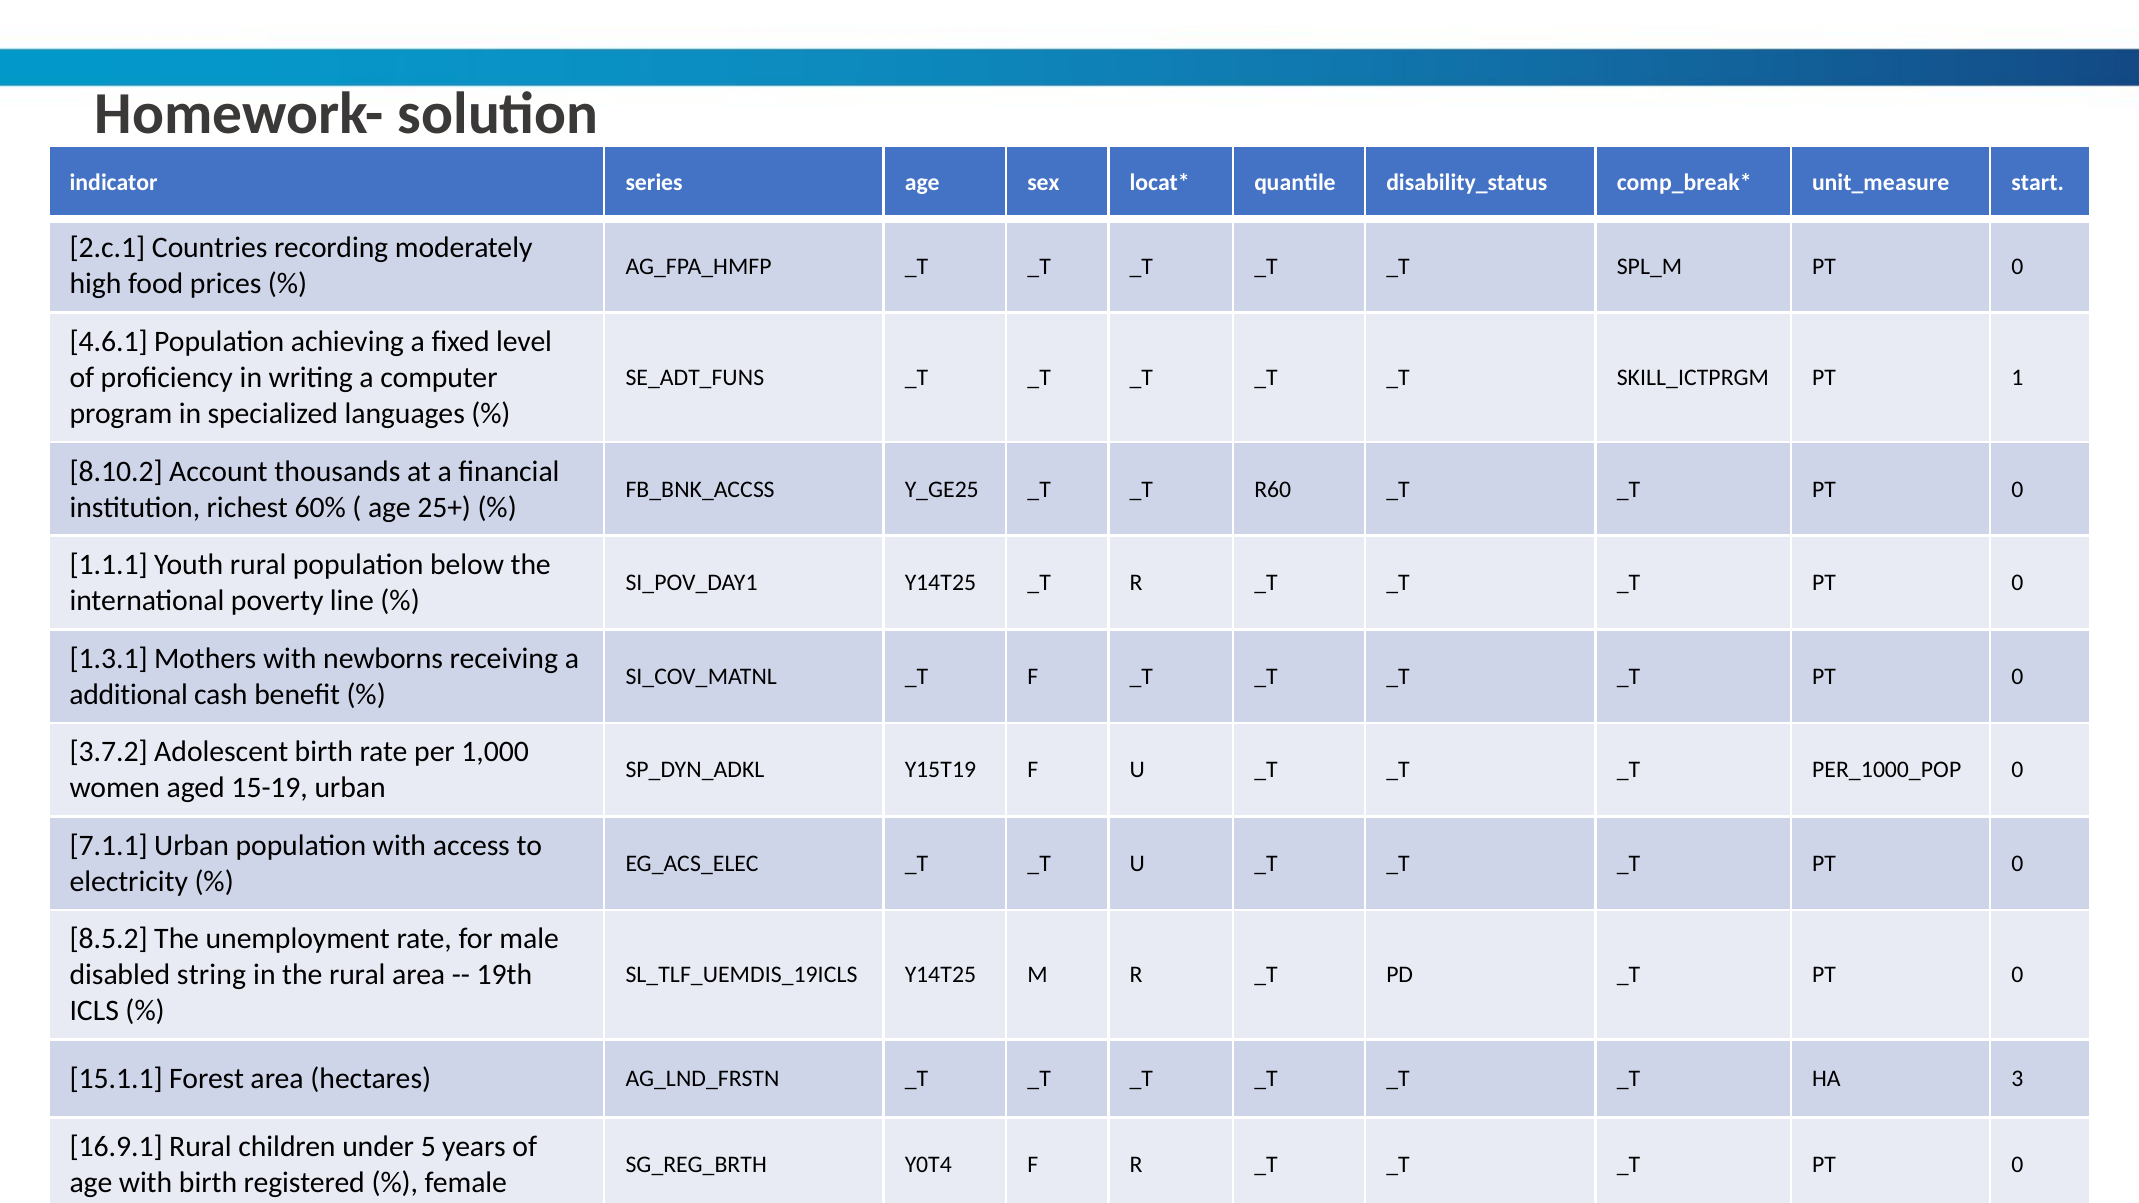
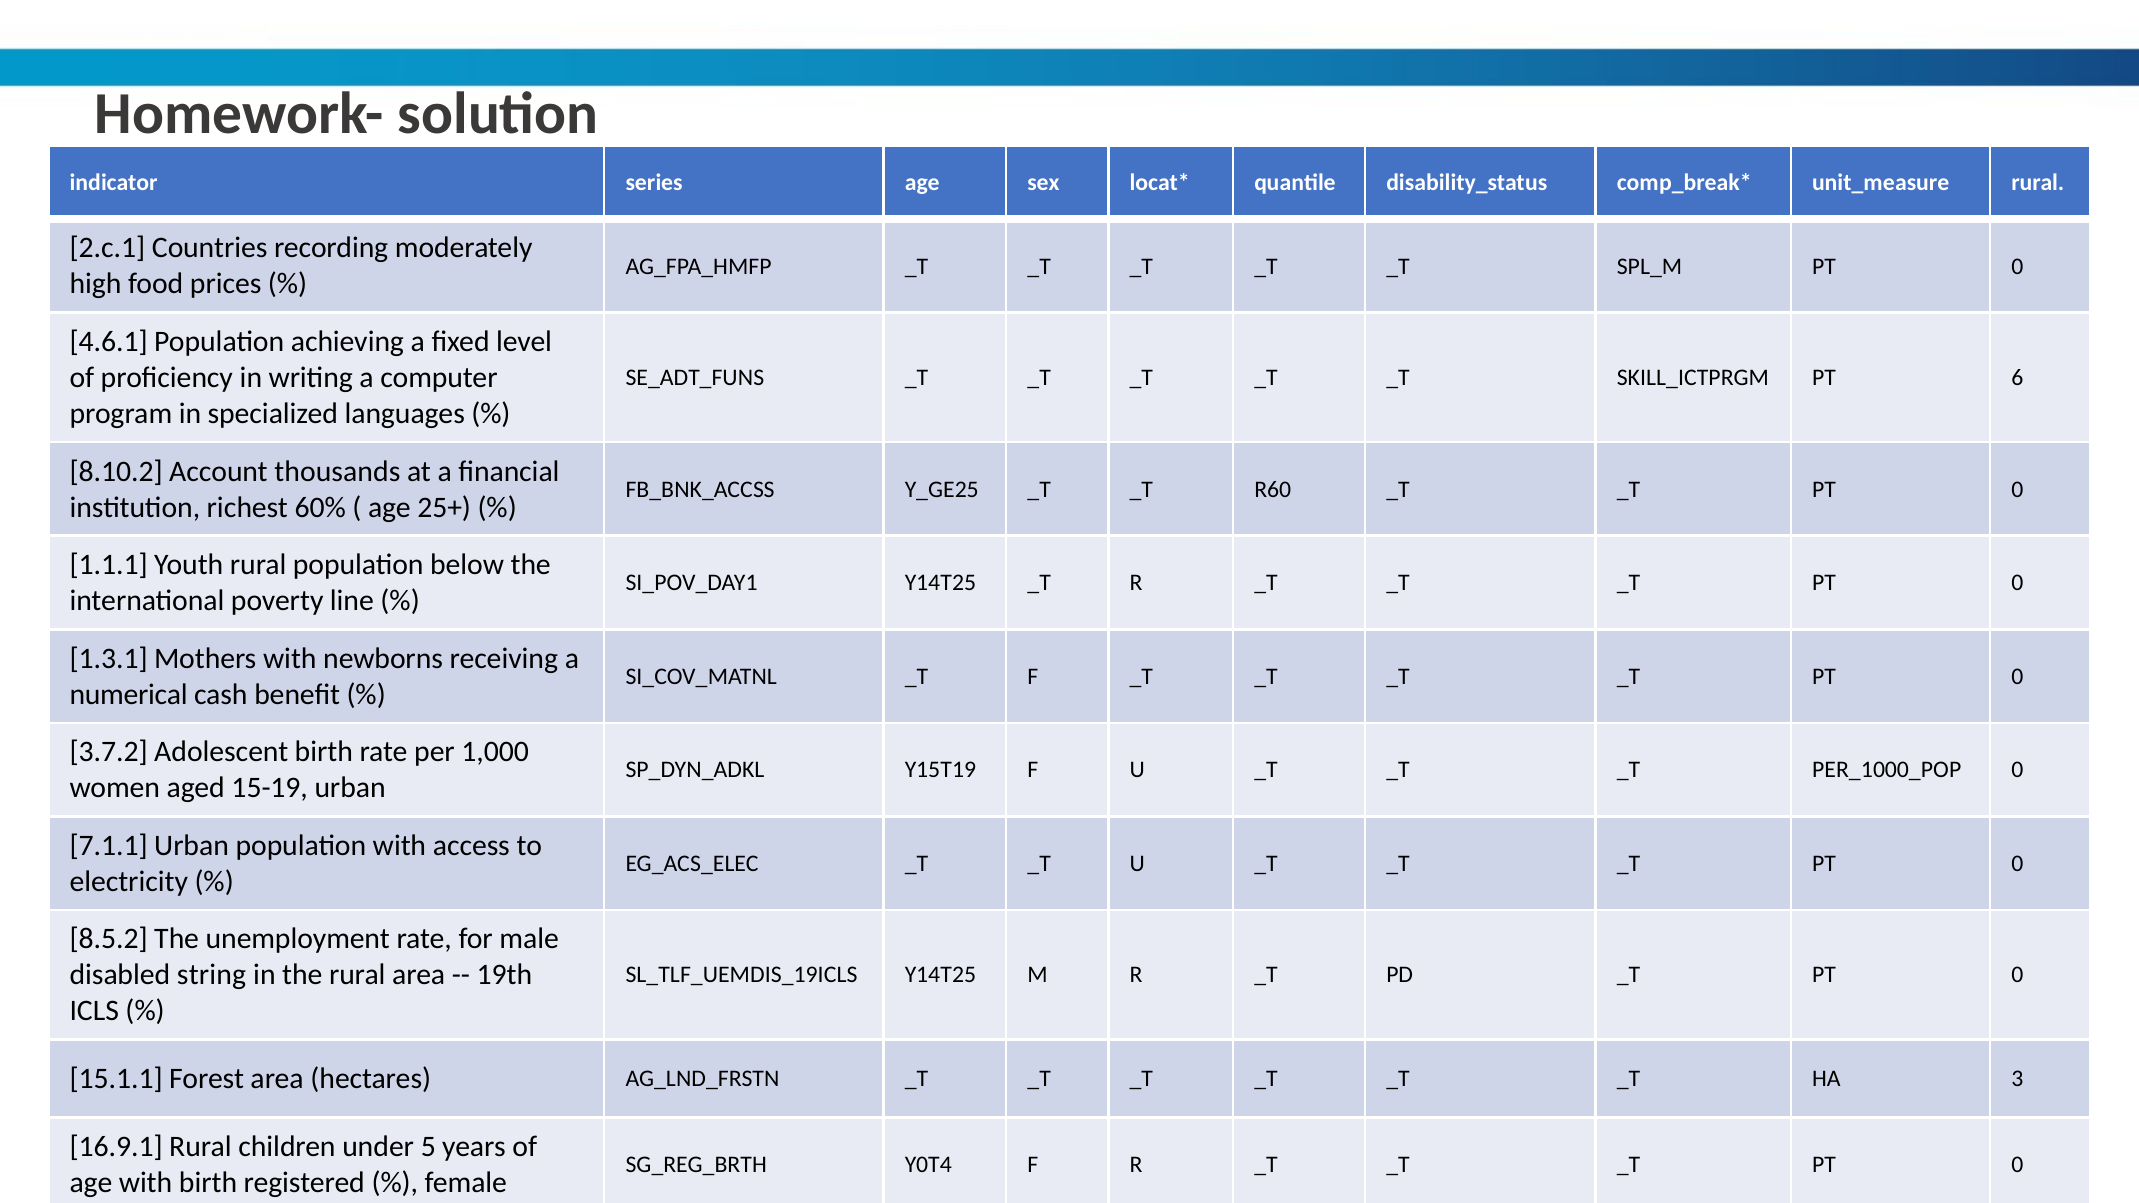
start: start -> rural (2038, 183)
1: 1 -> 6 (2017, 378)
additional: additional -> numerical (129, 694)
